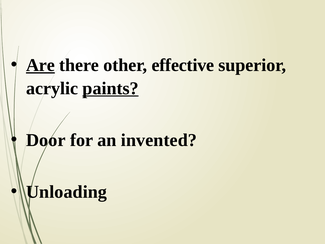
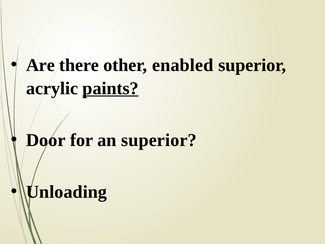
Are underline: present -> none (40, 65)
effective: effective -> enabled (183, 65)
an invented: invented -> superior (159, 140)
